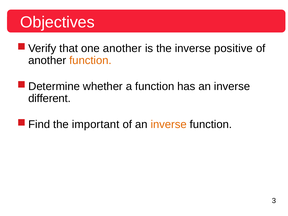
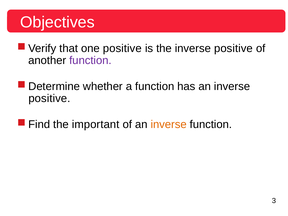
one another: another -> positive (122, 48)
function colour: orange -> purple (90, 60)
different: different -> positive (49, 98)
